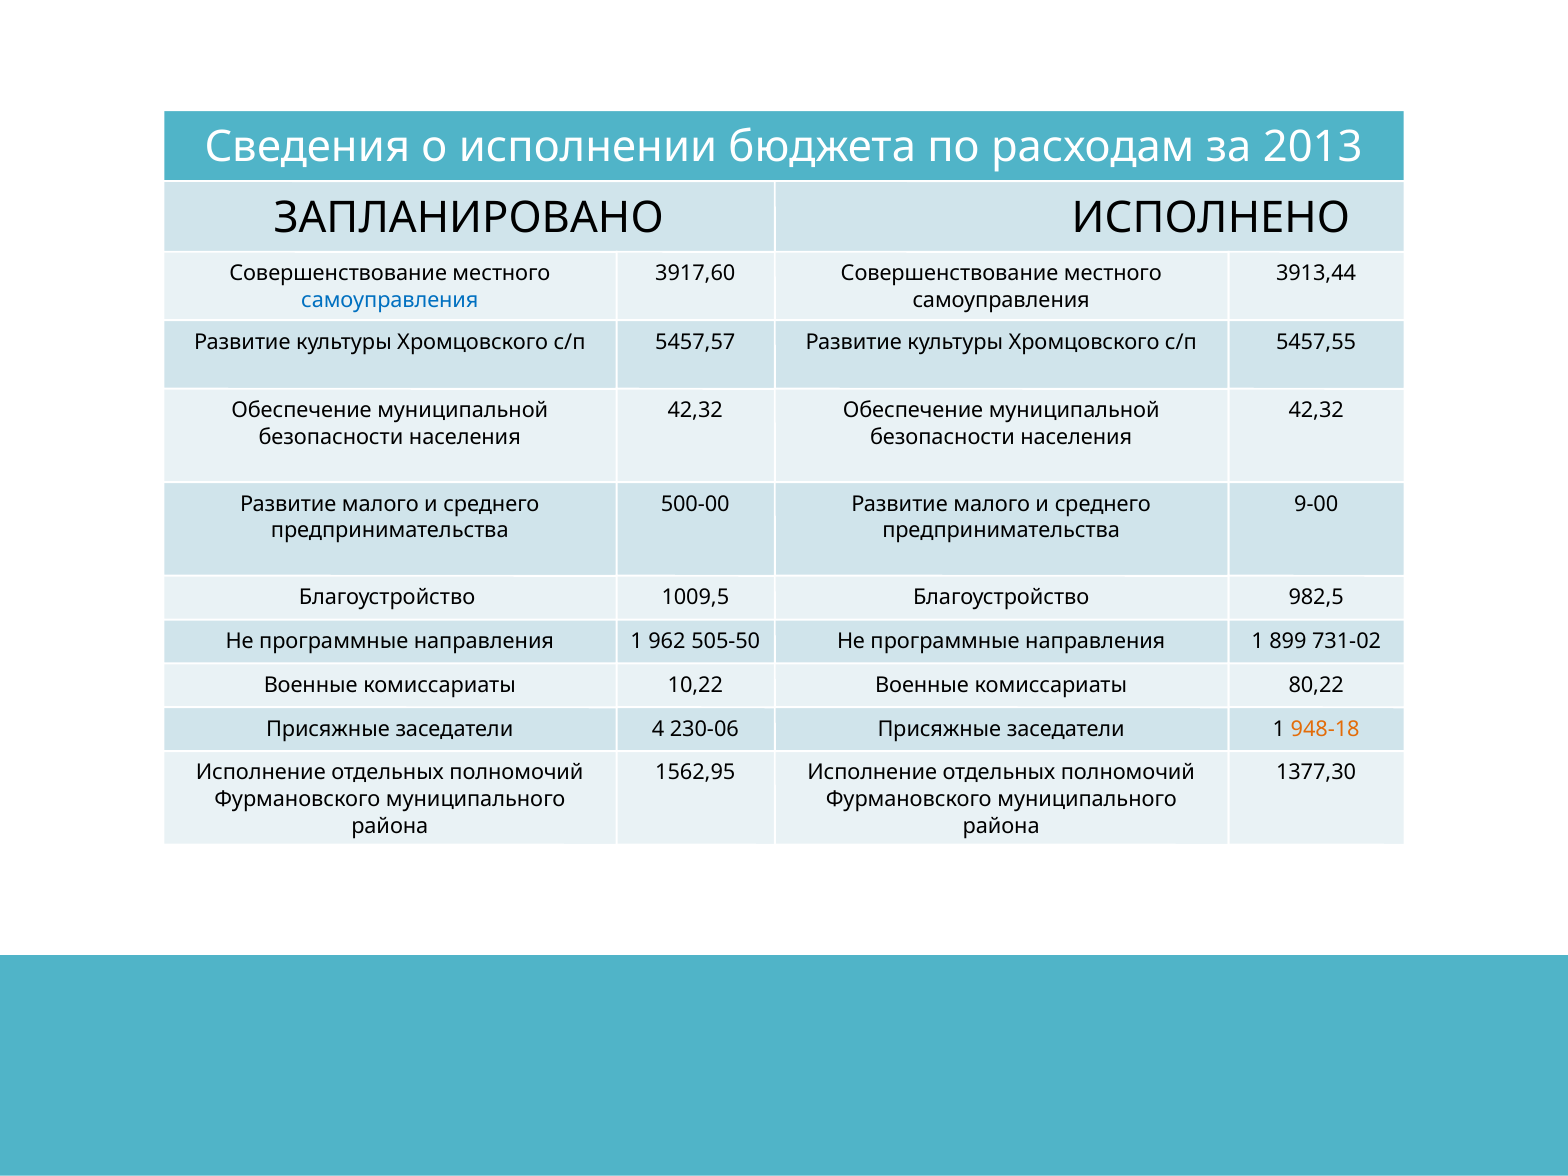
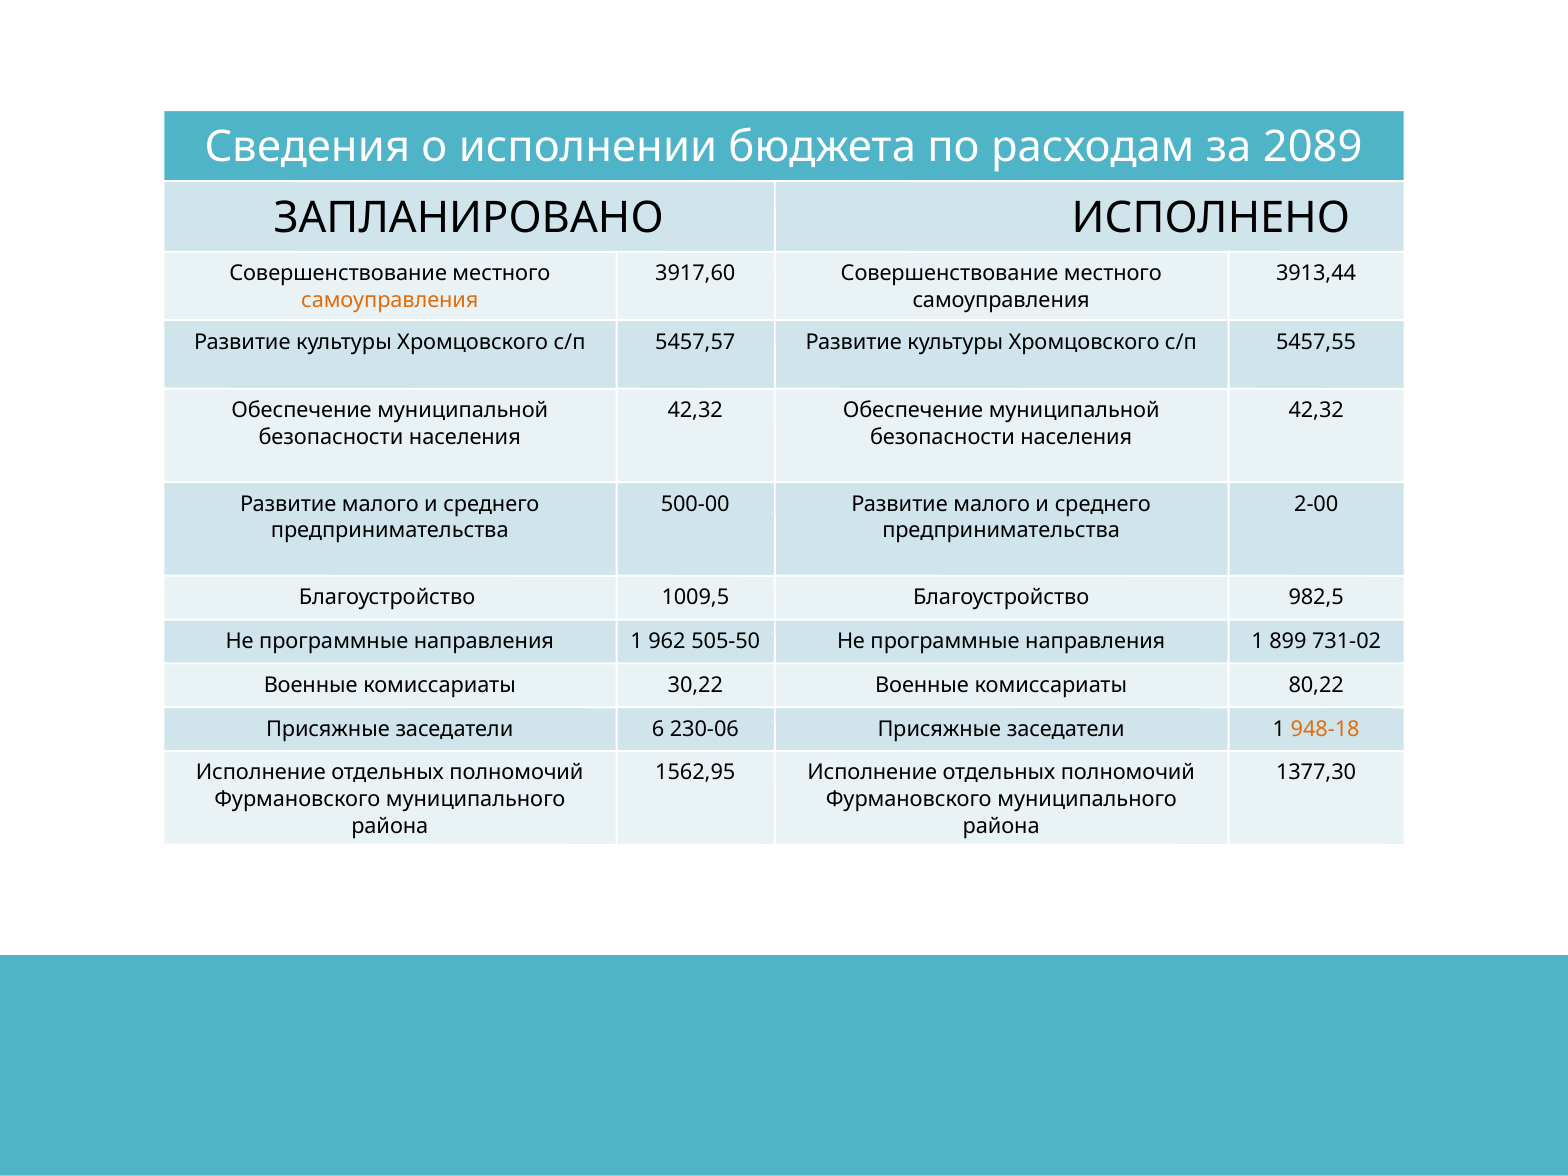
2013: 2013 -> 2089 (1313, 147)
самоуправления colour: blue -> orange (390, 300)
9-00: 9-00 -> 2-00 (1316, 504)
10,22: 10,22 -> 30,22 (695, 685)
4: 4 -> 6 (658, 729)
